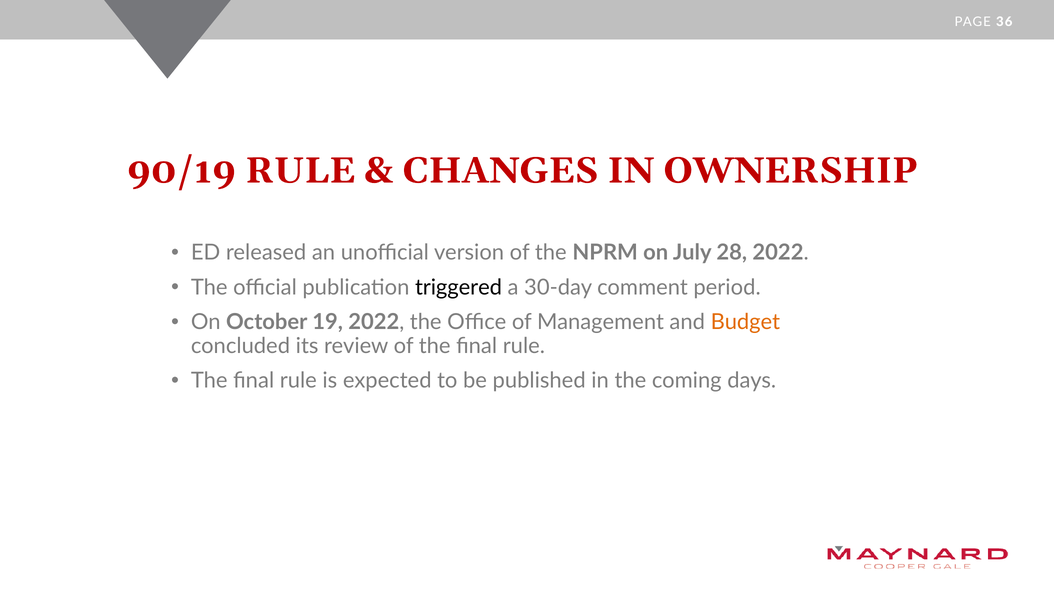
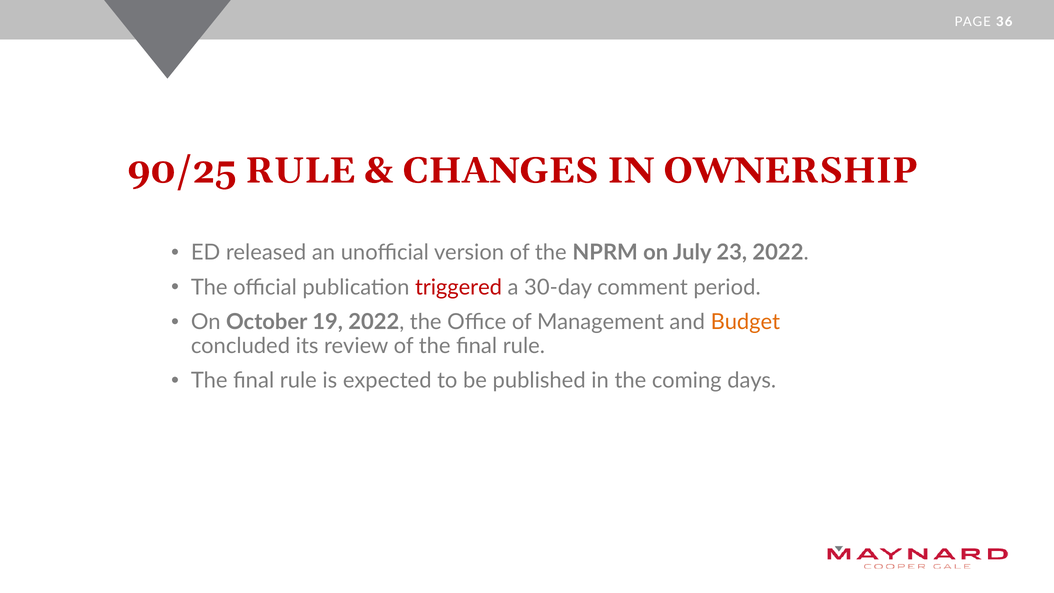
90/19: 90/19 -> 90/25 (182, 171)
28: 28 -> 23 (732, 253)
triggered colour: black -> red (459, 287)
